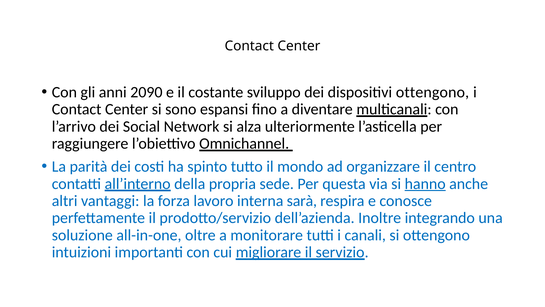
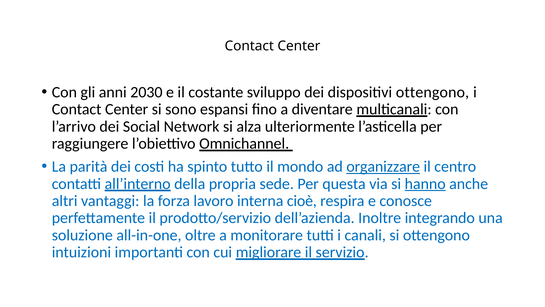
2090: 2090 -> 2030 (146, 92)
organizzare underline: none -> present (383, 166)
sarà: sarà -> cioè (302, 201)
